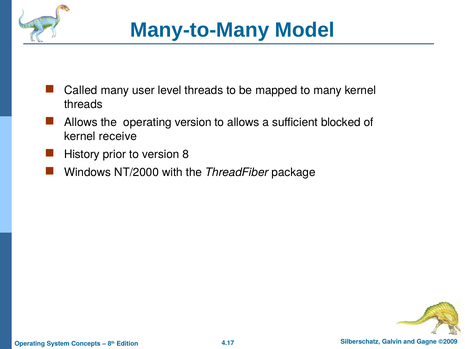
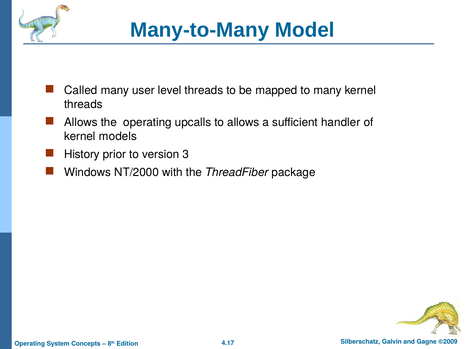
operating version: version -> upcalls (193, 122)
blocked: blocked -> handler (341, 122)
receive: receive -> models (118, 136)
8: 8 -> 3 (186, 154)
